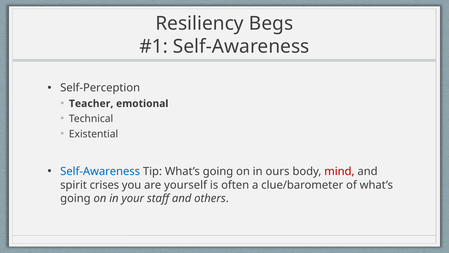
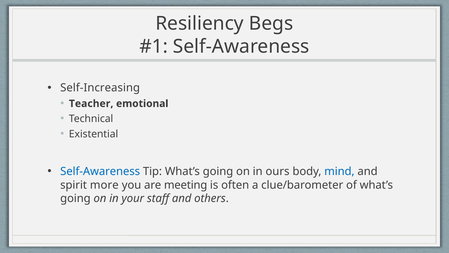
Self-Perception: Self-Perception -> Self-Increasing (100, 88)
mind colour: red -> blue (339, 171)
crises: crises -> more (104, 185)
yourself: yourself -> meeting (186, 185)
